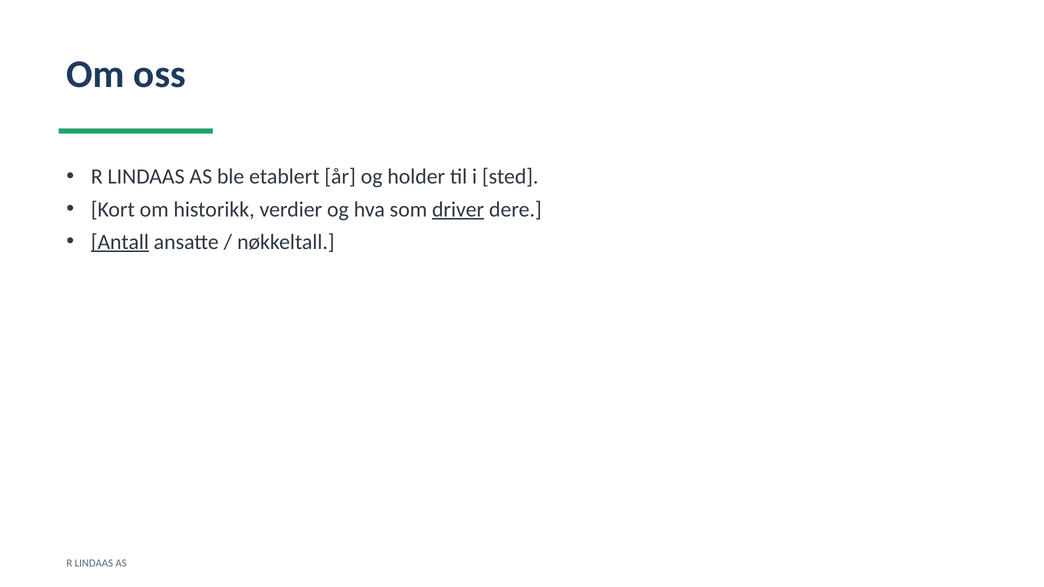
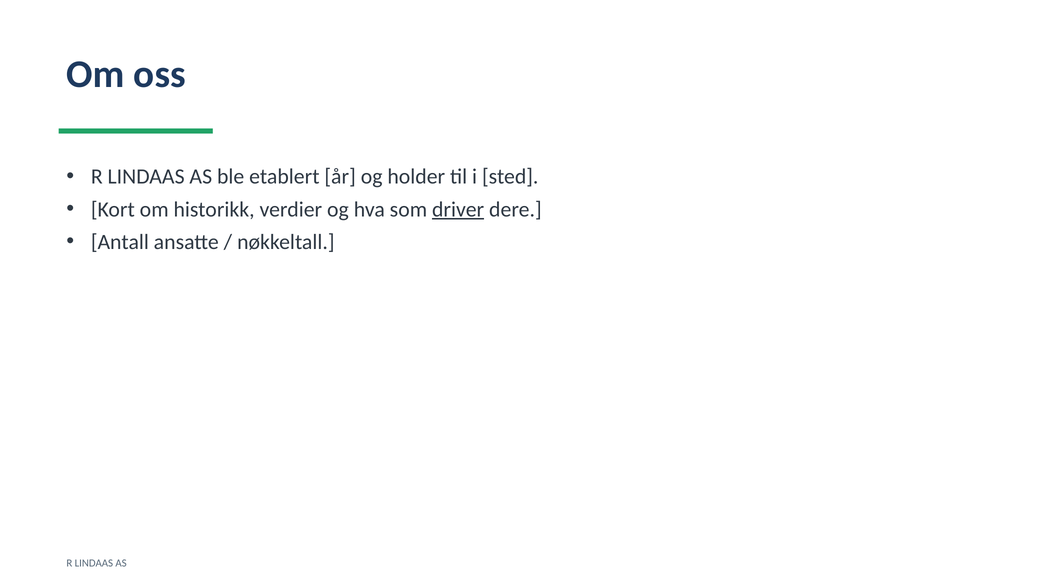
Antall underline: present -> none (120, 242)
